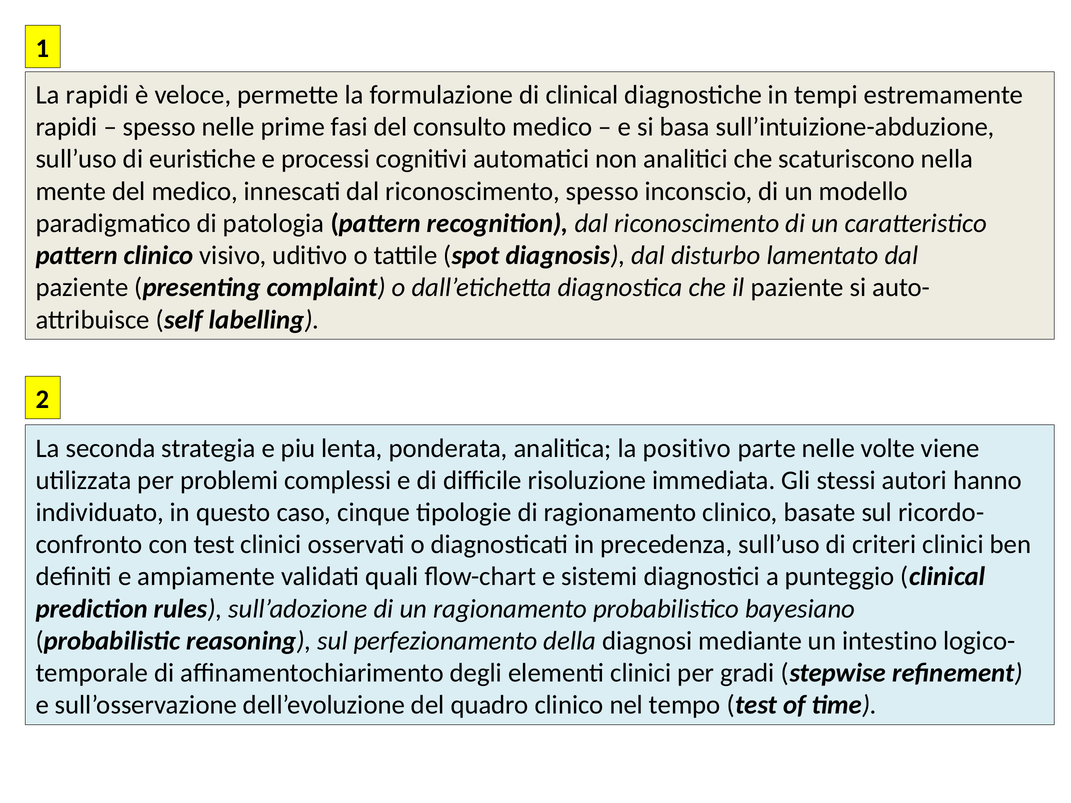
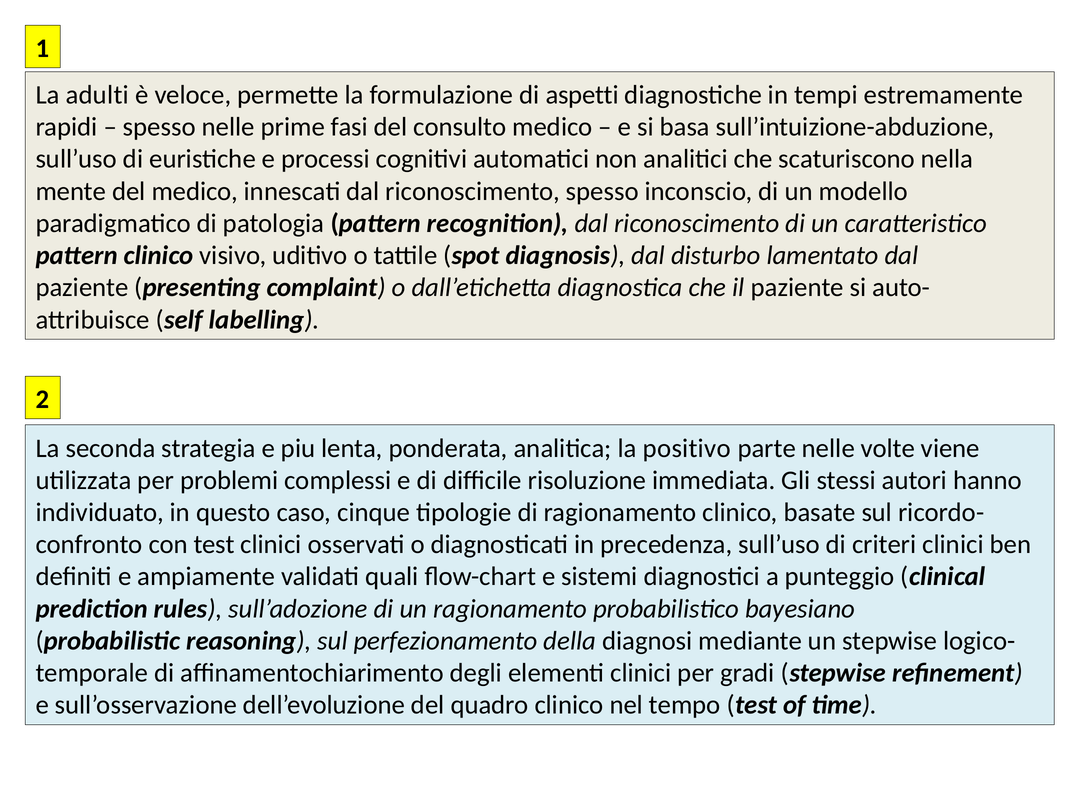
La rapidi: rapidi -> adulti (97, 95)
di clinical: clinical -> aspetti (582, 95)
un intestino: intestino -> stepwise (890, 641)
